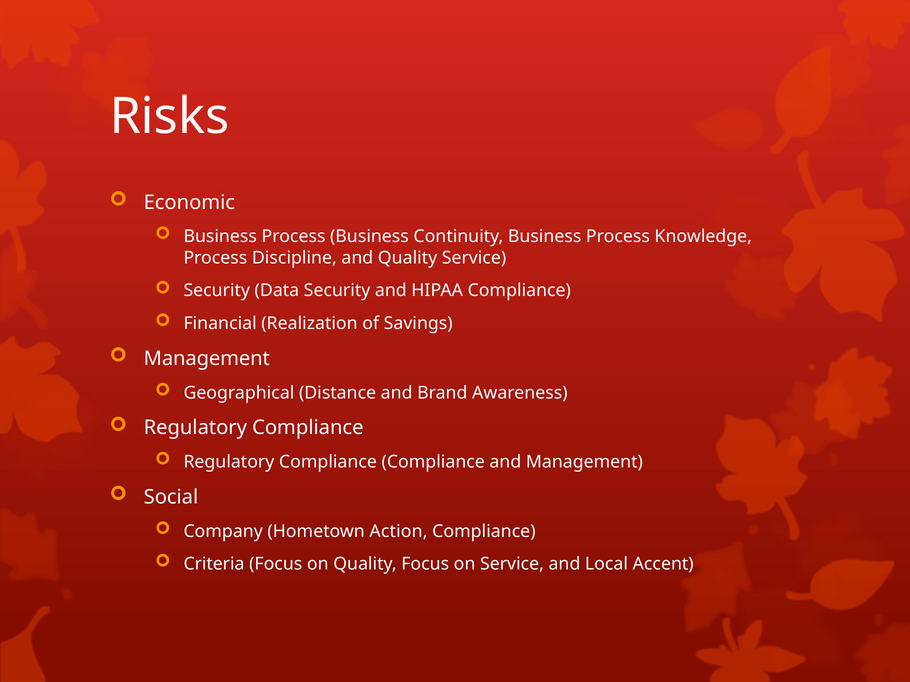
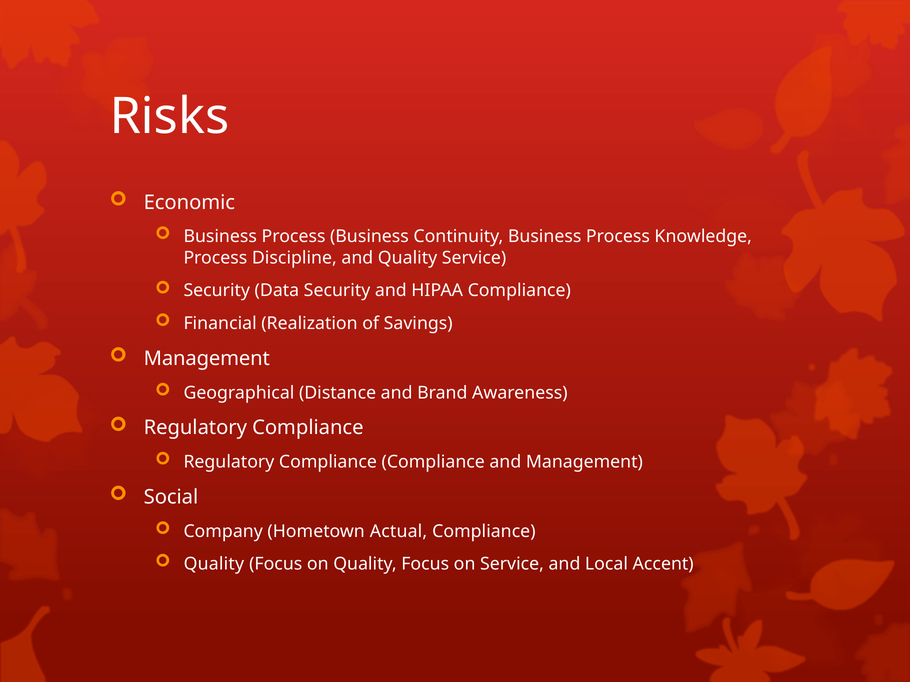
Action: Action -> Actual (399, 532)
Criteria: Criteria -> Quality (214, 564)
